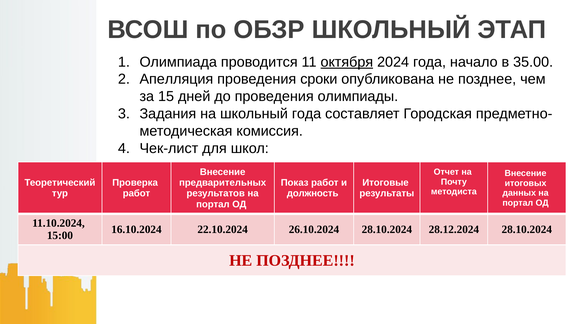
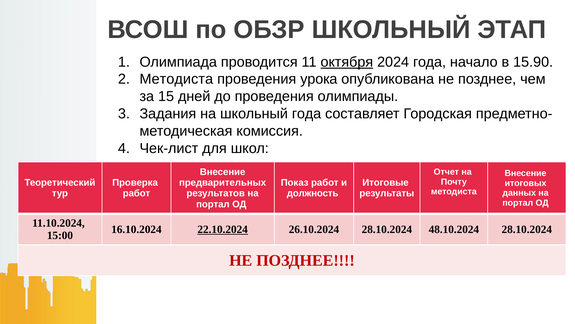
35.00: 35.00 -> 15.90 (533, 62)
Апелляция: Апелляция -> Методиста (176, 79)
сроки: сроки -> урока (319, 79)
22.10.2024 underline: none -> present (223, 229)
28.12.2024: 28.12.2024 -> 48.10.2024 (454, 229)
